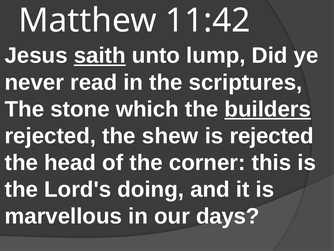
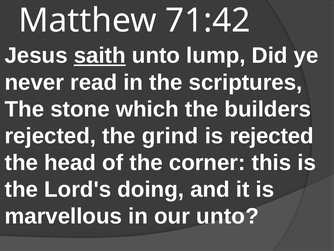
11:42: 11:42 -> 71:42 (208, 20)
builders underline: present -> none (268, 109)
shew: shew -> grind (170, 136)
our days: days -> unto (228, 216)
